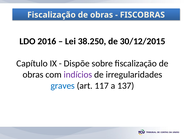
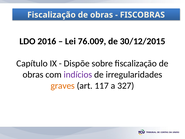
38.250: 38.250 -> 76.009 (92, 41)
graves colour: blue -> orange (63, 86)
137: 137 -> 327 (126, 86)
